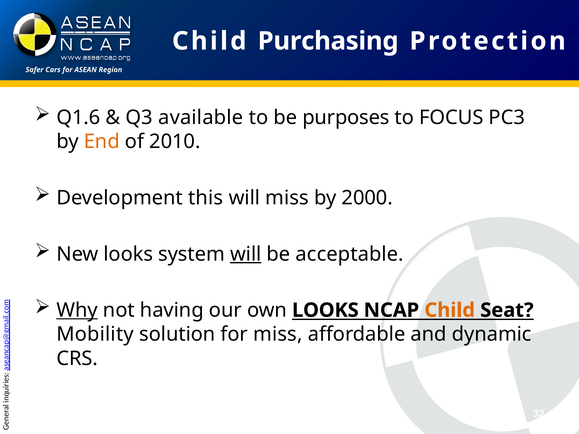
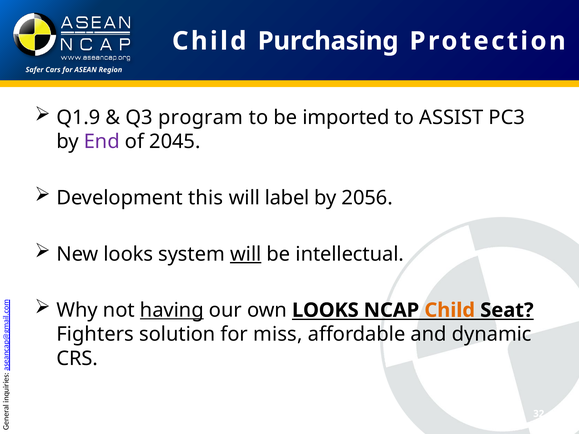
Q1.6: Q1.6 -> Q1.9 (78, 118)
available: available -> program (201, 118)
purposes: purposes -> imported (346, 118)
FOCUS: FOCUS -> ASSIST (451, 118)
End colour: orange -> purple (102, 142)
2010: 2010 -> 2045 (175, 142)
will miss: miss -> label (287, 198)
2000: 2000 -> 2056 (367, 198)
acceptable: acceptable -> intellectual (350, 254)
Why underline: present -> none (77, 310)
having underline: none -> present (172, 310)
Mobility: Mobility -> Fighters (95, 334)
